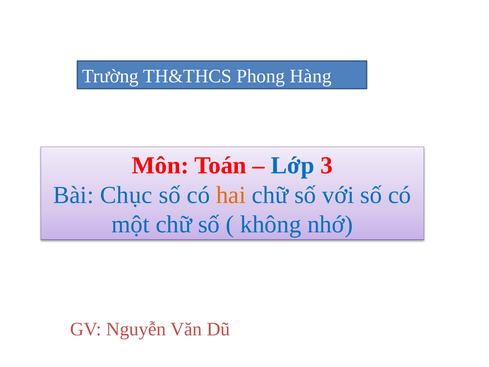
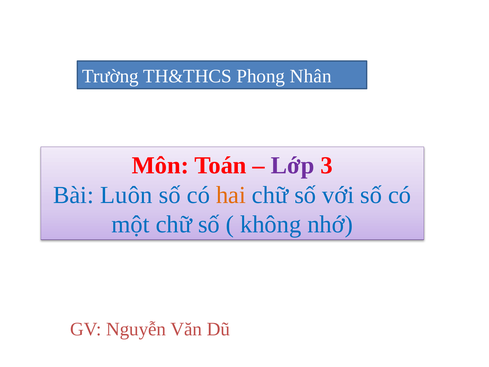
Hàng: Hàng -> Nhân (311, 76)
Lớp colour: blue -> purple (293, 165)
Chục: Chục -> Luôn (126, 195)
